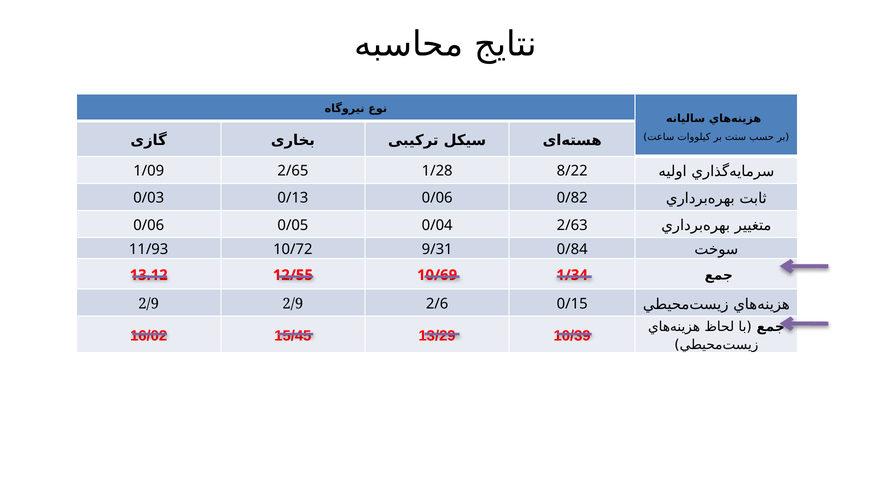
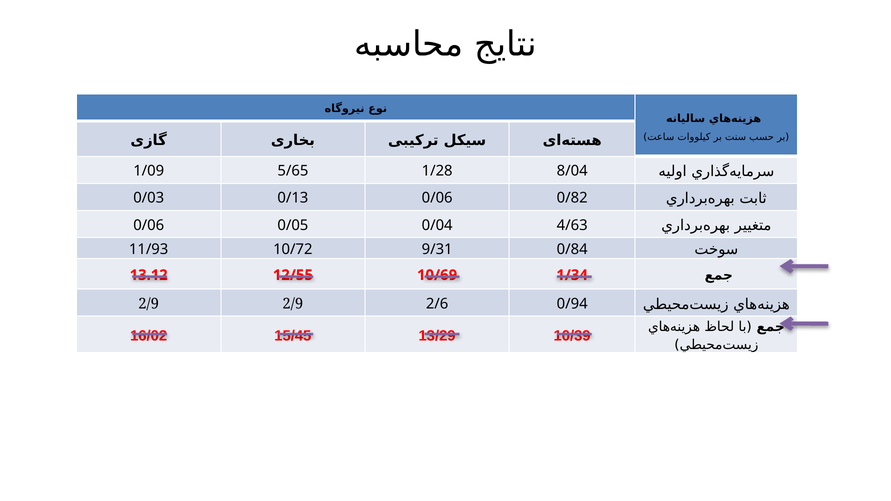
2/65: 2/65 -> 5/65 (293, 171)
8/22: 8/22 -> 8/04 (572, 171)
2/63: 2/63 -> 4/63 (572, 225)
0/15: 0/15 -> 0/94 (572, 304)
